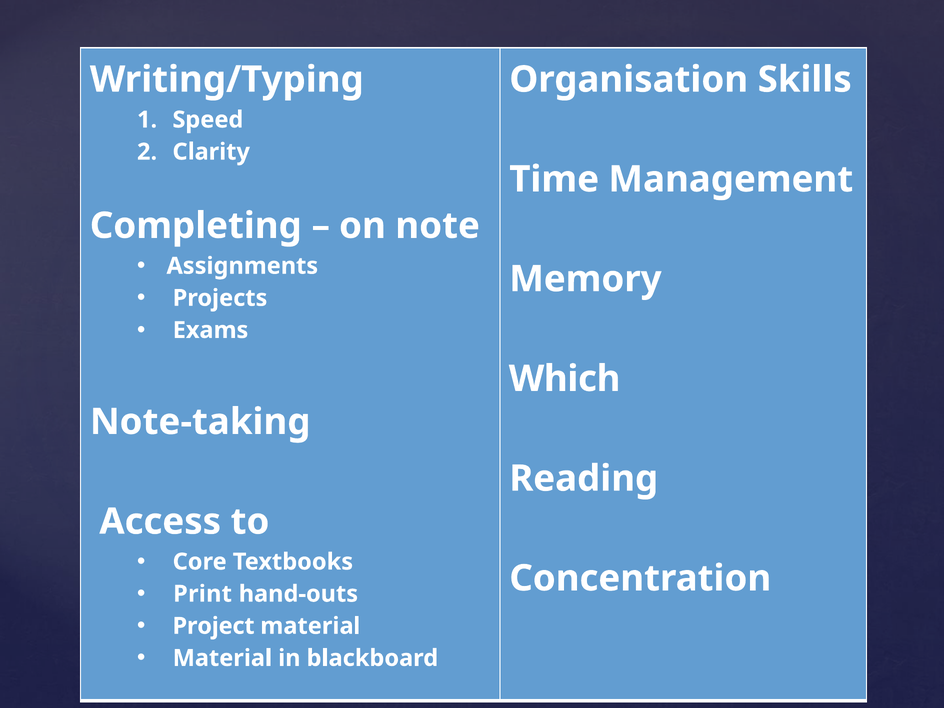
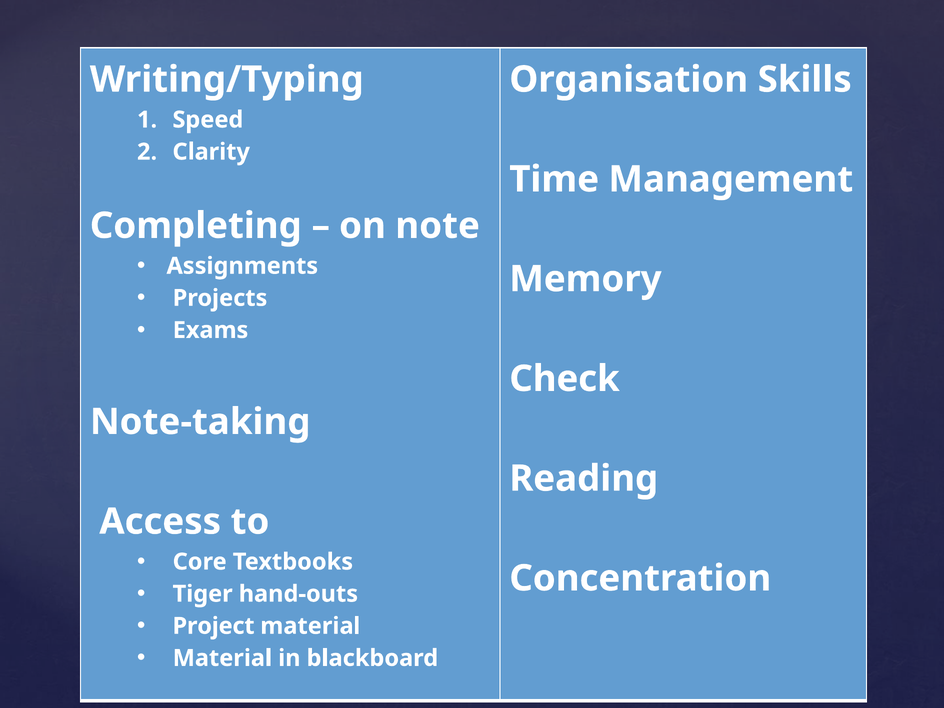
Which: Which -> Check (565, 379)
Print: Print -> Tiger (203, 594)
